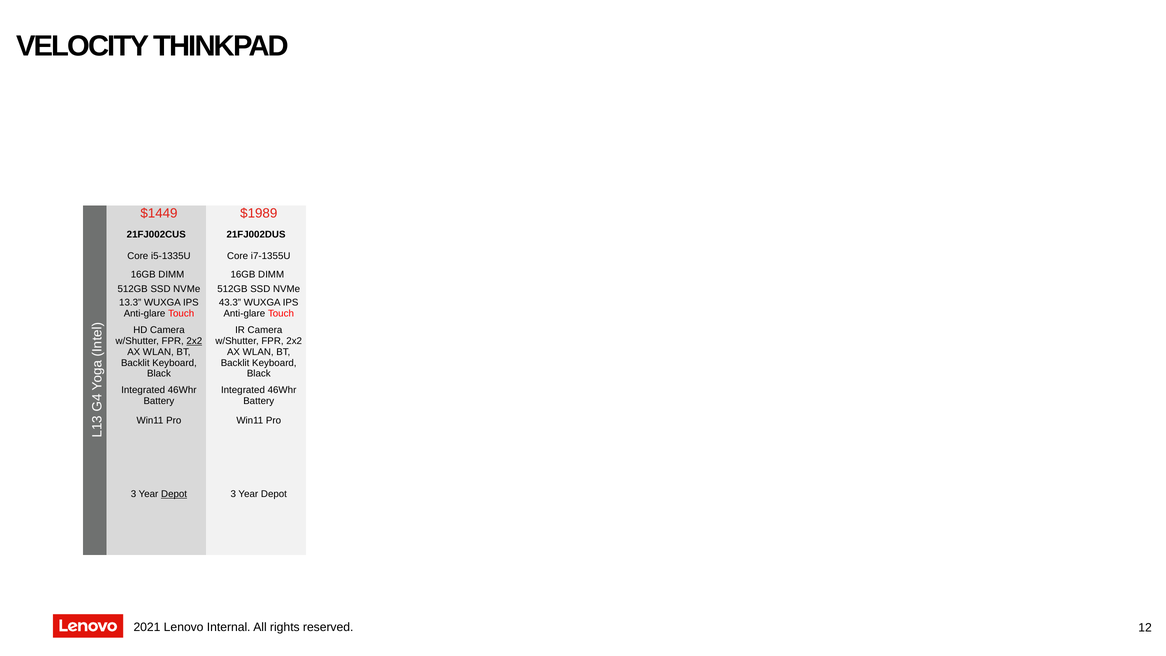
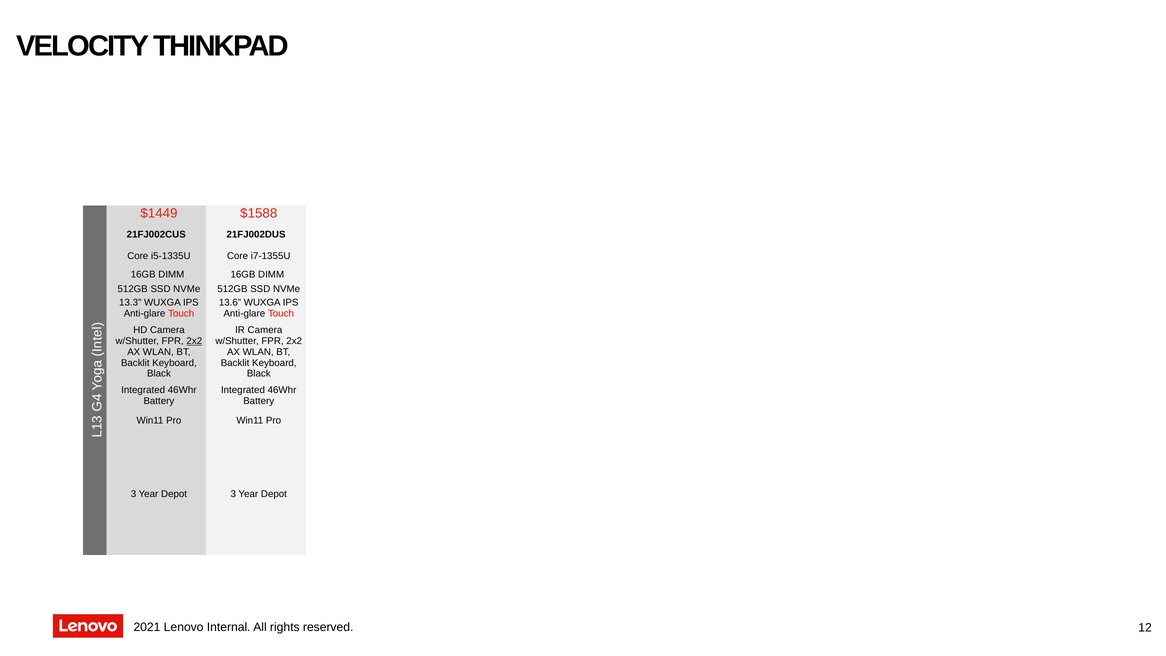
$1989: $1989 -> $1588 (259, 213)
43.3: 43.3 -> 13.6 (230, 303)
Depot underline: present -> none (174, 494)
